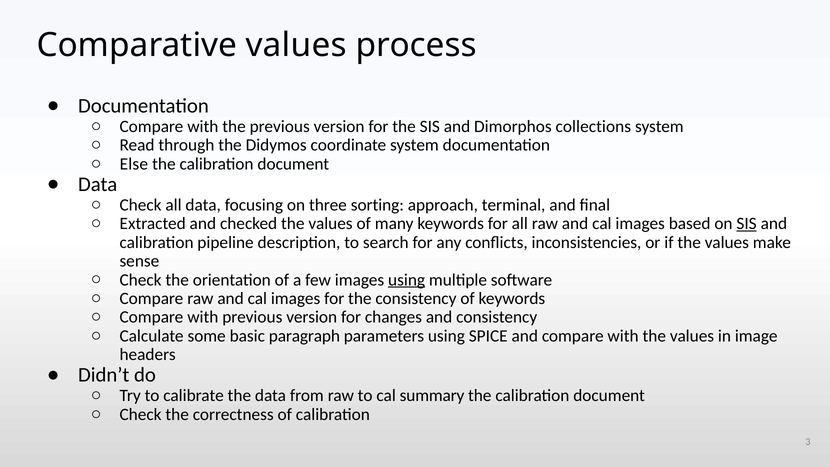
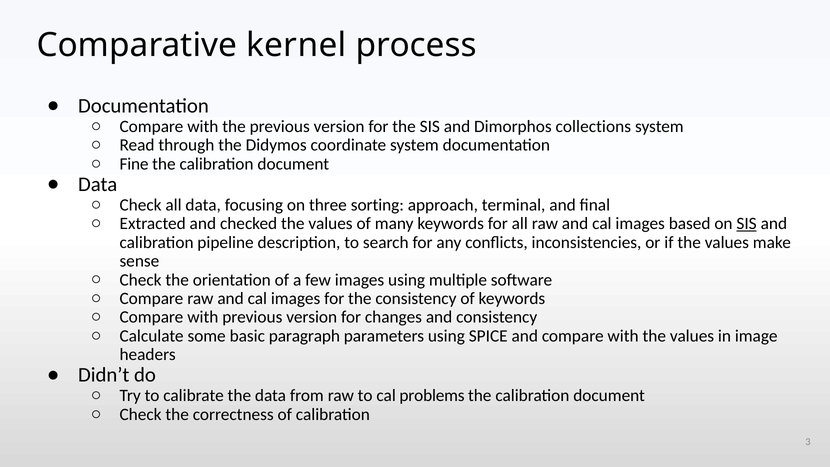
Comparative values: values -> kernel (296, 45)
Else: Else -> Fine (134, 164)
using underline: present -> none (407, 280)
summary: summary -> problems (432, 396)
